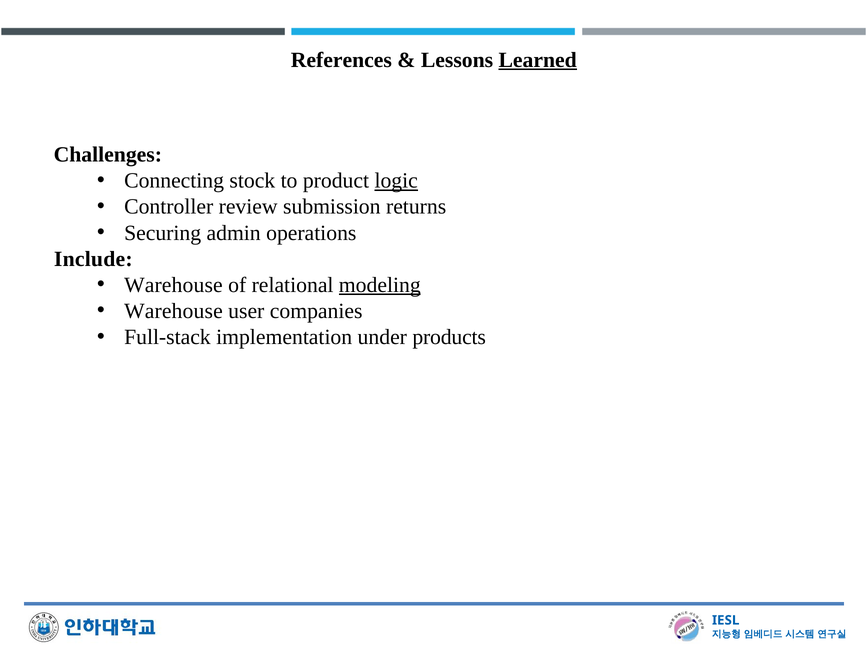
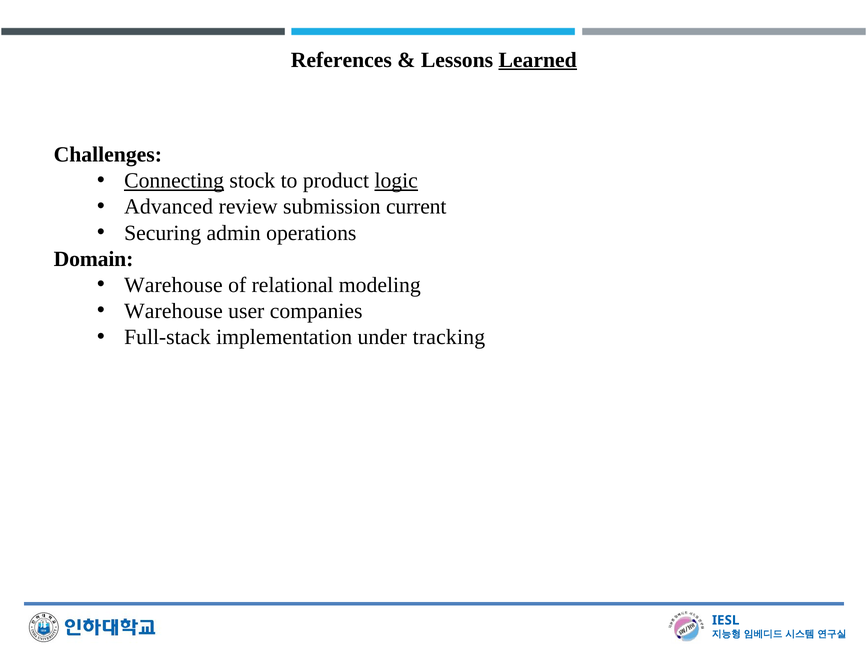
Connecting underline: none -> present (174, 181)
Controller: Controller -> Advanced (169, 207)
returns: returns -> current (416, 207)
Include: Include -> Domain (94, 259)
modeling underline: present -> none (380, 285)
products: products -> tracking (449, 337)
